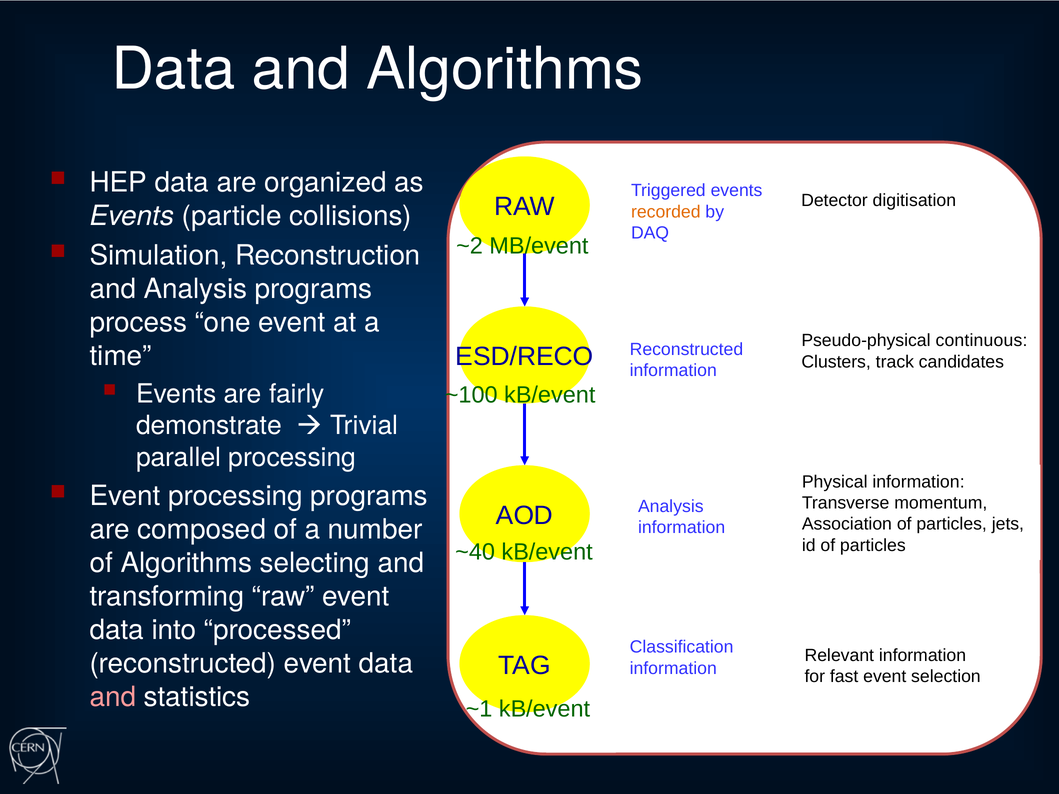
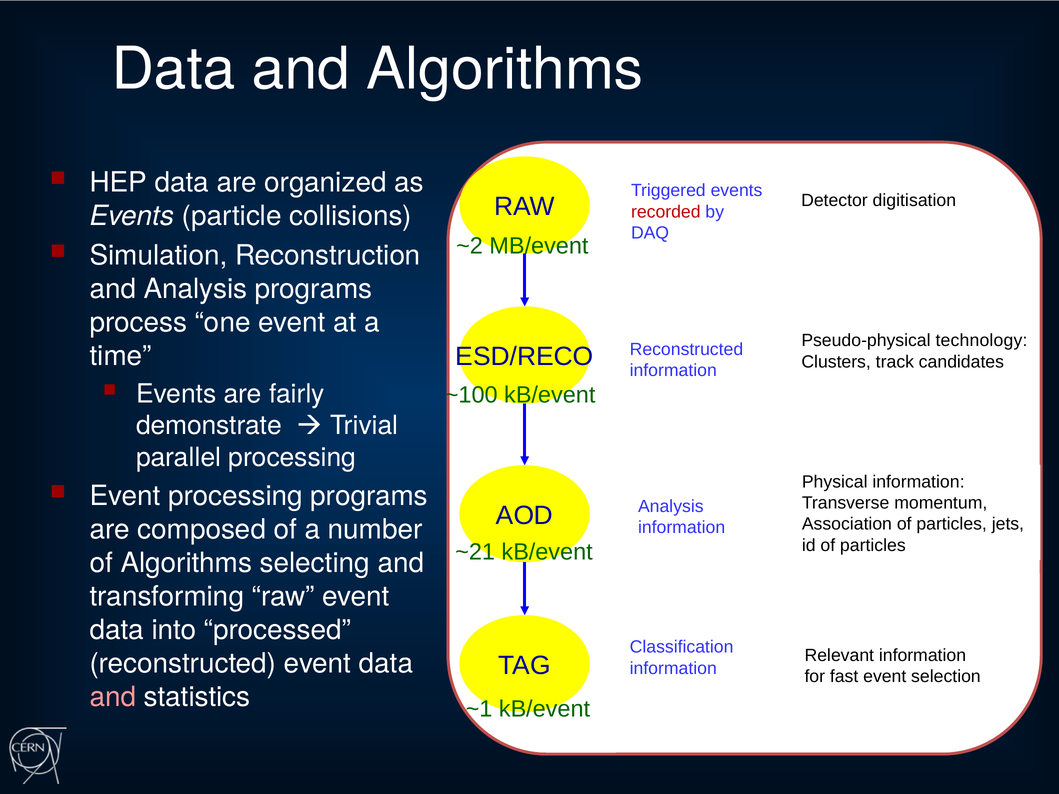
recorded colour: orange -> red (666, 212)
continuous: continuous -> technology (981, 341)
~40: ~40 -> ~21 (475, 552)
